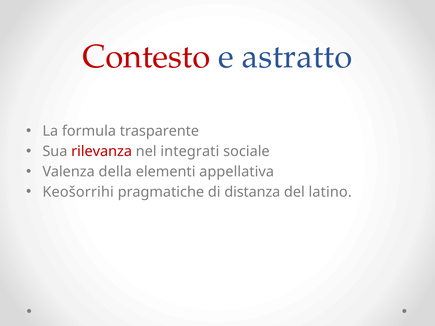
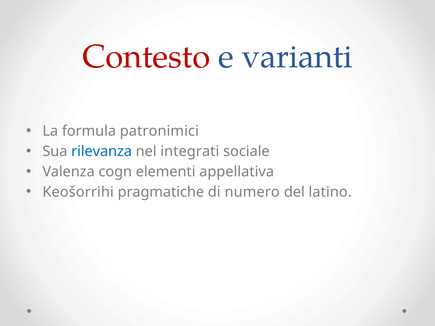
astratto: astratto -> varianti (297, 57)
trasparente: trasparente -> patronimici (159, 131)
rilevanza colour: red -> blue (102, 152)
della: della -> cogn (115, 172)
distanza: distanza -> numero (252, 192)
